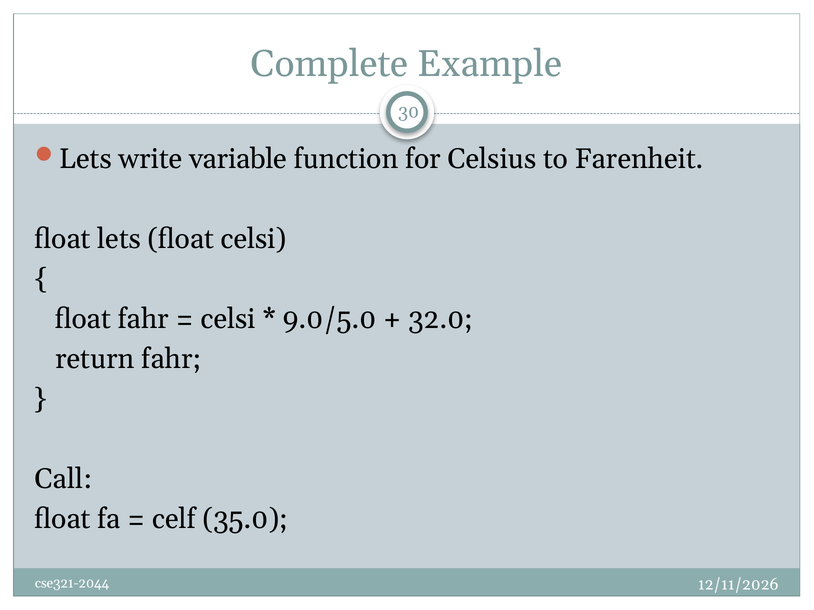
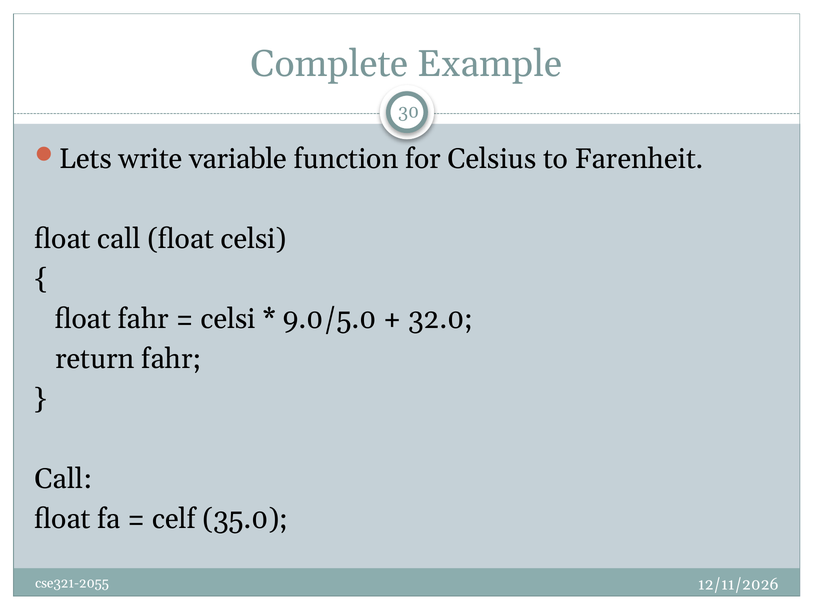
float lets: lets -> call (119, 239)
cse321-2044: cse321-2044 -> cse321-2055 (72, 584)
